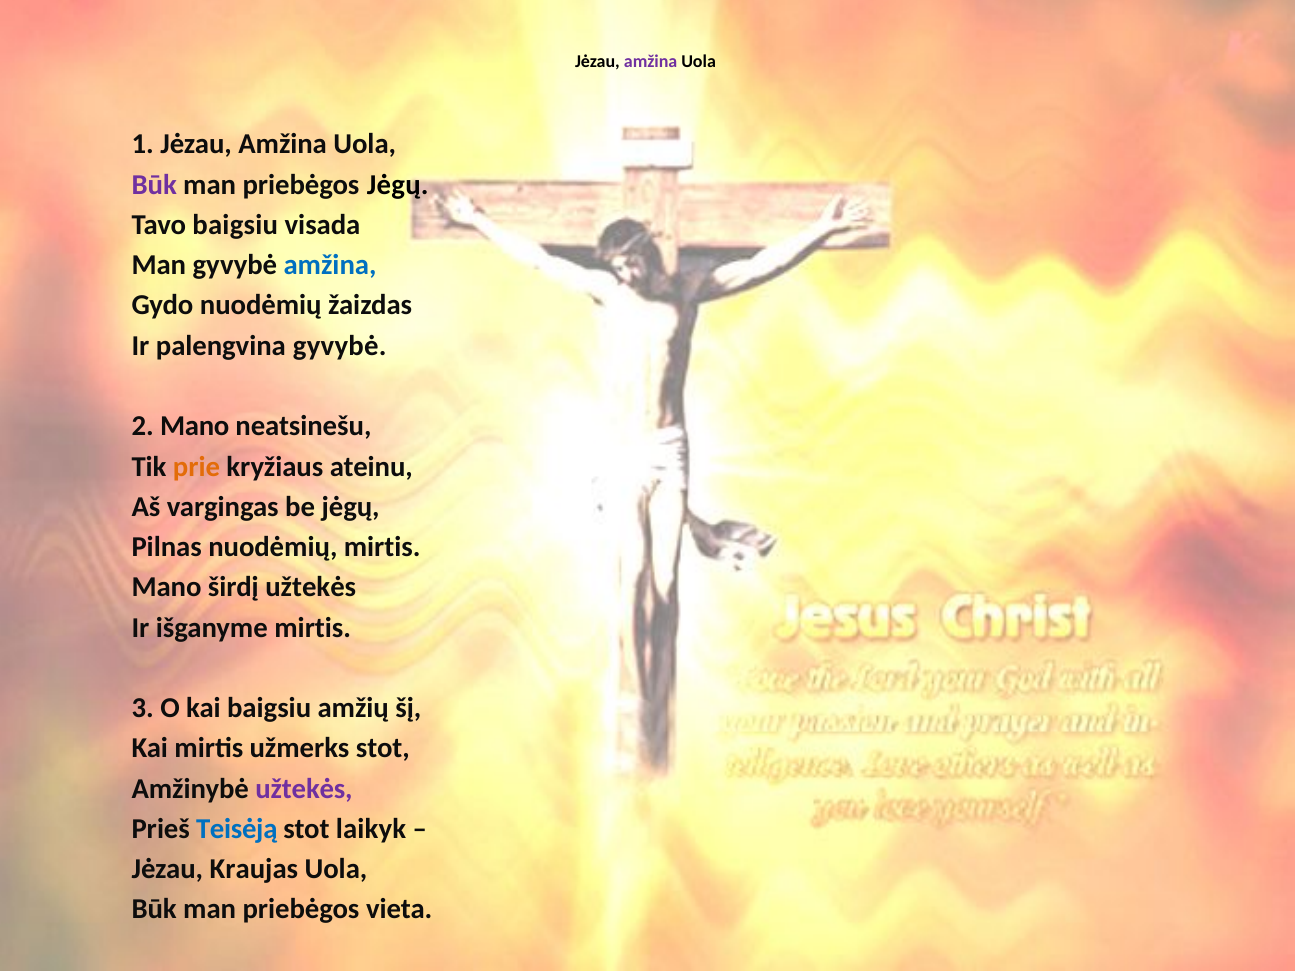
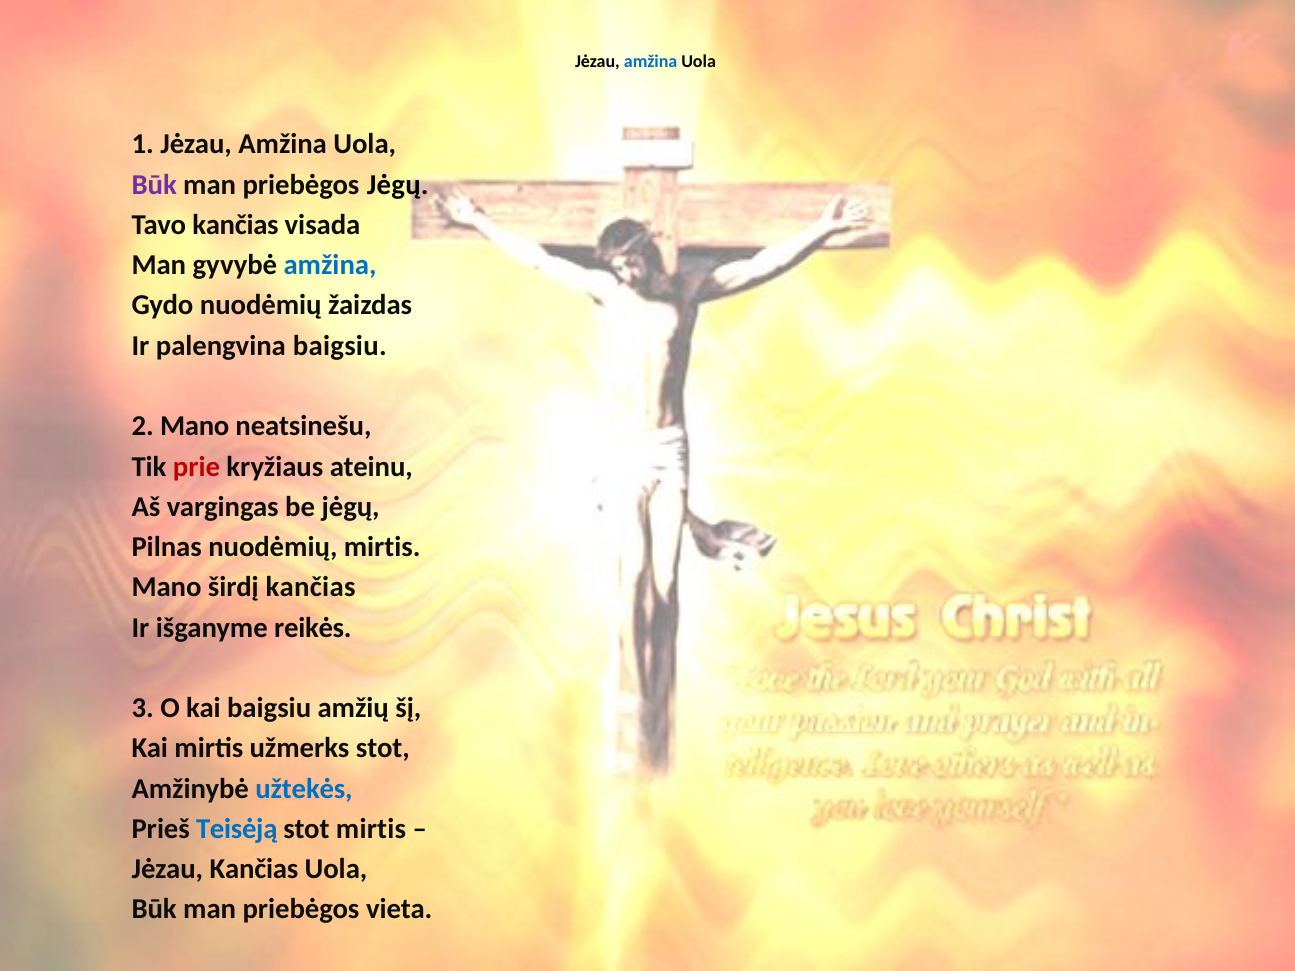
amžina colour: purple -> blue (651, 62)
Tavo baigsiu: baigsiu -> kančias (235, 225)
palengvina gyvybė: gyvybė -> baigsiu (340, 346)
prie colour: orange -> red (196, 467)
širdį užtekės: užtekės -> kančias (311, 587)
išganyme mirtis: mirtis -> reikės (313, 628)
užtekės colour: purple -> blue (304, 789)
stot laikyk: laikyk -> mirtis (371, 829)
Jėzau Kraujas: Kraujas -> Kančias (254, 869)
